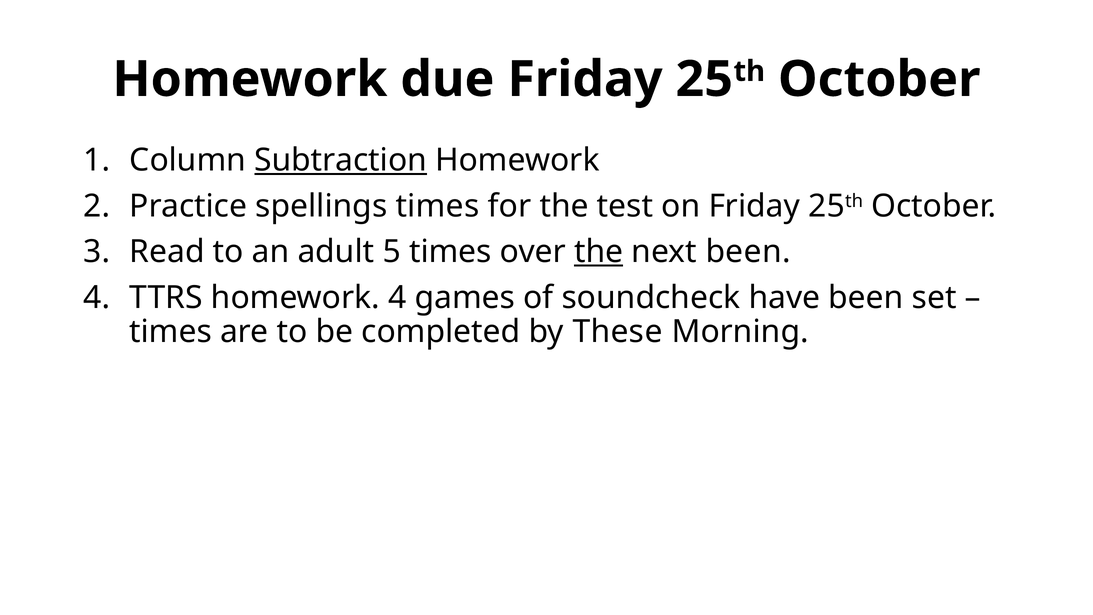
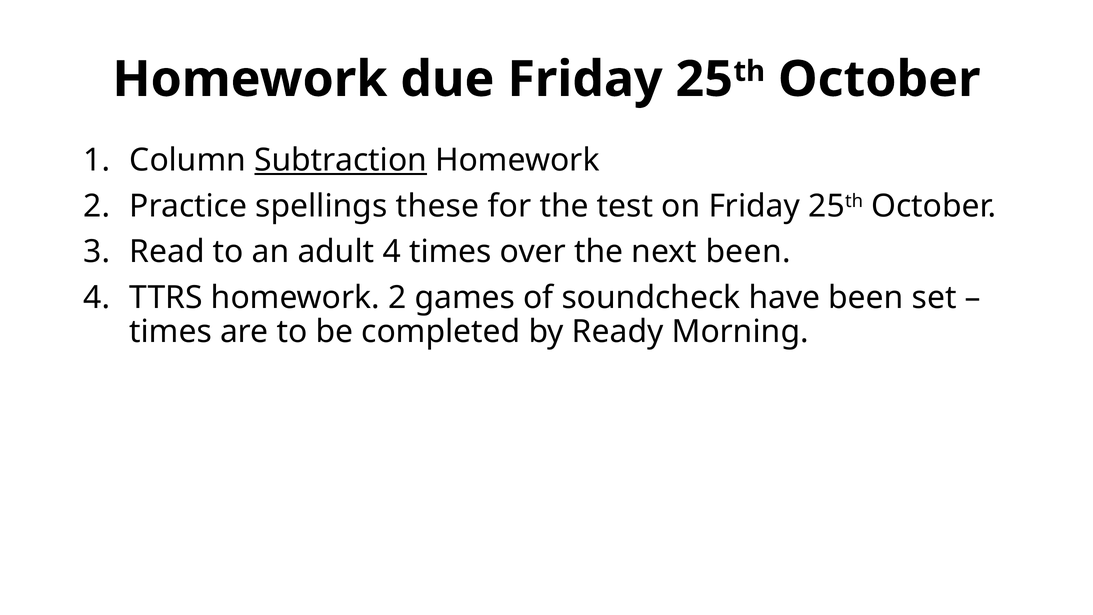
spellings times: times -> these (438, 206)
adult 5: 5 -> 4 (392, 252)
the underline: present -> none (599, 252)
TTRS homework 4: 4 -> 2 (397, 297)
These: These -> Ready (618, 332)
